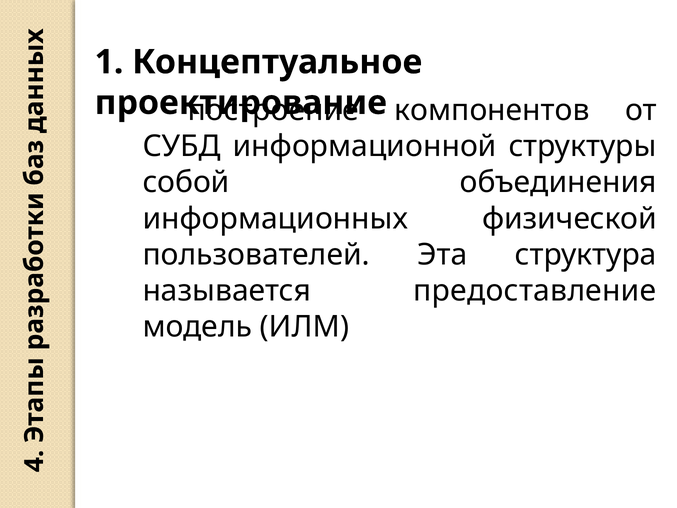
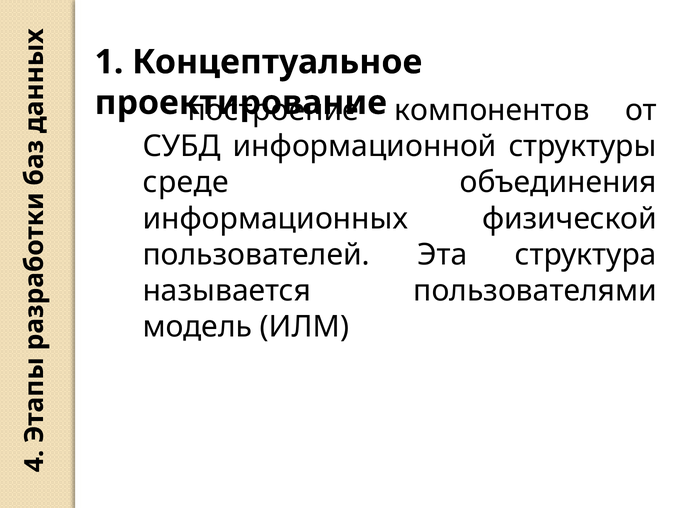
собой: собой -> среде (186, 182)
предоставление: предоставление -> пользователями (535, 291)
